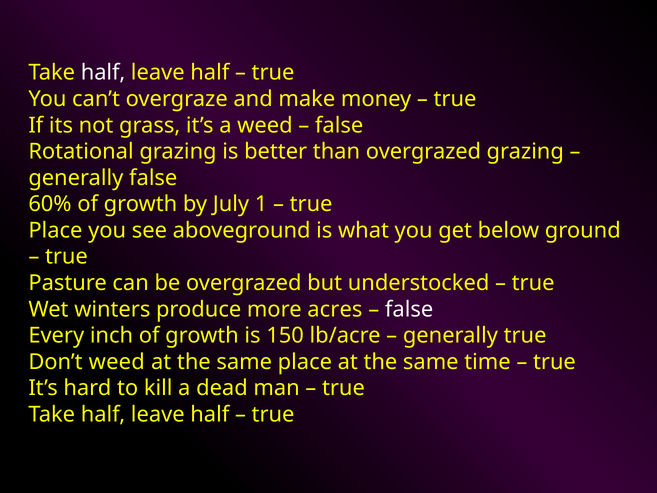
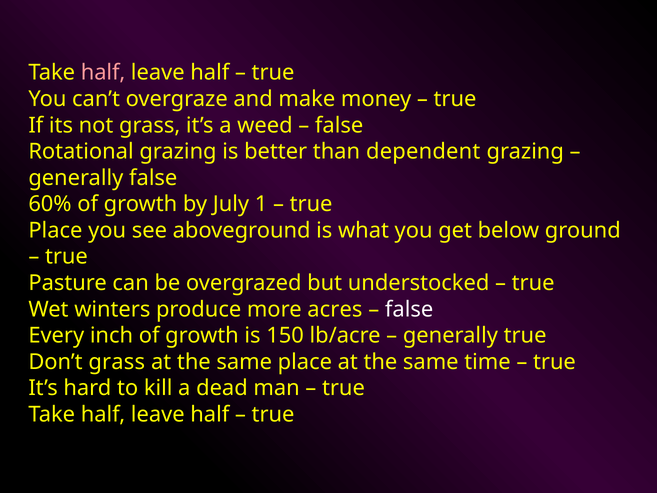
half colour: white -> pink (103, 73)
than overgrazed: overgrazed -> dependent (423, 151)
Don’t weed: weed -> grass (117, 362)
